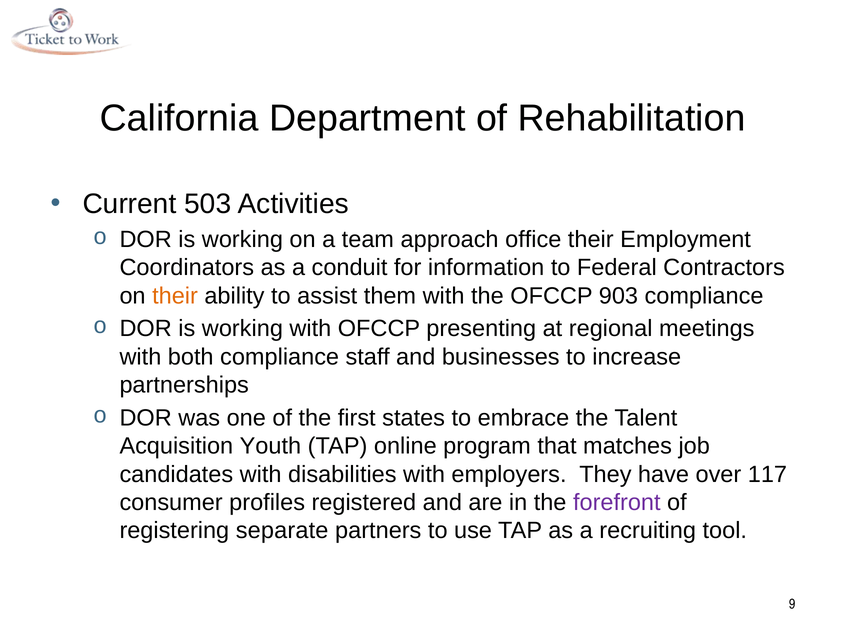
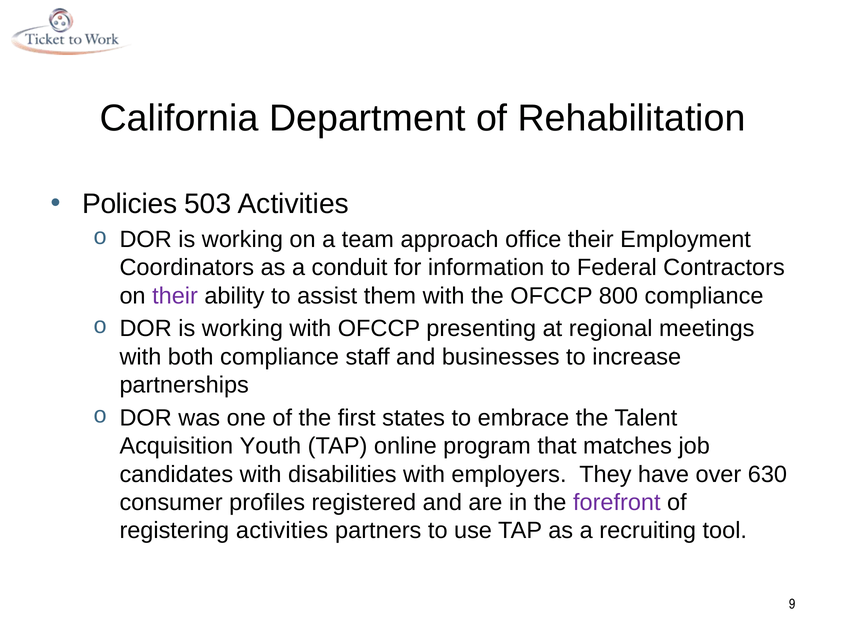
Current: Current -> Policies (130, 204)
their colour: orange -> purple (175, 296)
903: 903 -> 800 (618, 296)
117: 117 -> 630 (767, 475)
registering separate: separate -> activities (282, 531)
